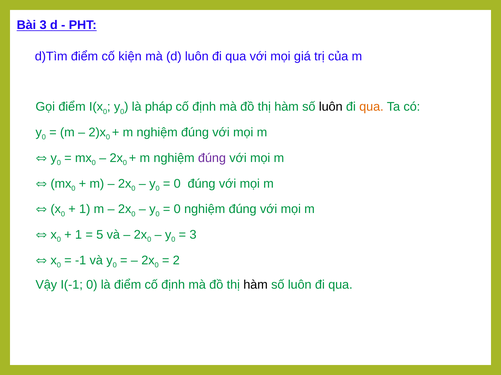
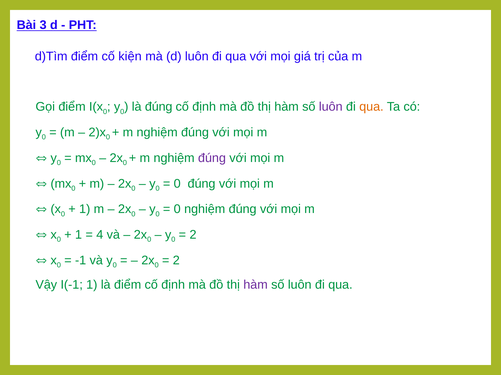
là pháp: pháp -> đúng (159, 107)
luôn colour: black -> purple (331, 107)
5: 5 -> 4 (100, 235)
3: 3 -> 2 (193, 235)
I(-1 0: 0 -> 1 (92, 285)
hàm colour: black -> purple (256, 285)
